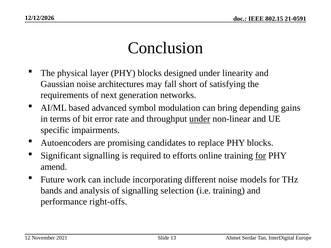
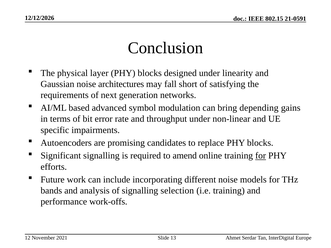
under underline: present -> none (200, 119)
efforts: efforts -> amend (185, 156)
amend: amend -> efforts (54, 167)
right-offs: right-offs -> work-offs (108, 202)
